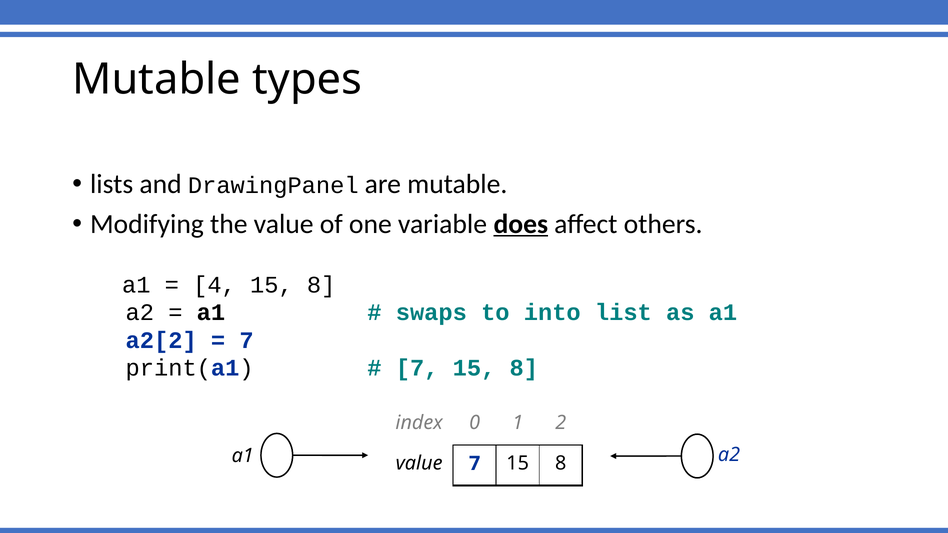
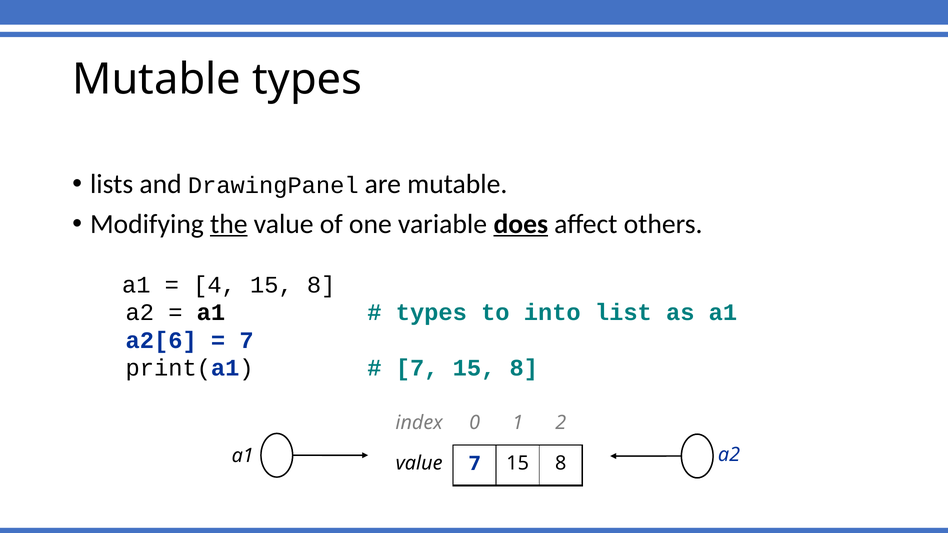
the underline: none -> present (229, 224)
swaps: swaps -> types (431, 313)
a2[2: a2[2 -> a2[6 (161, 340)
